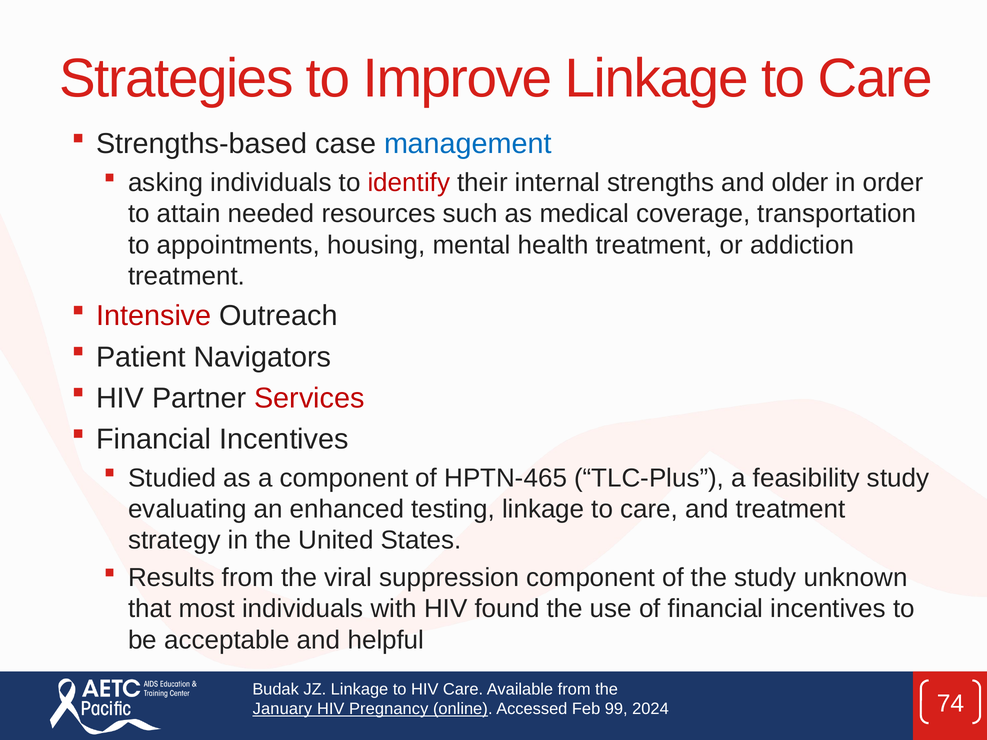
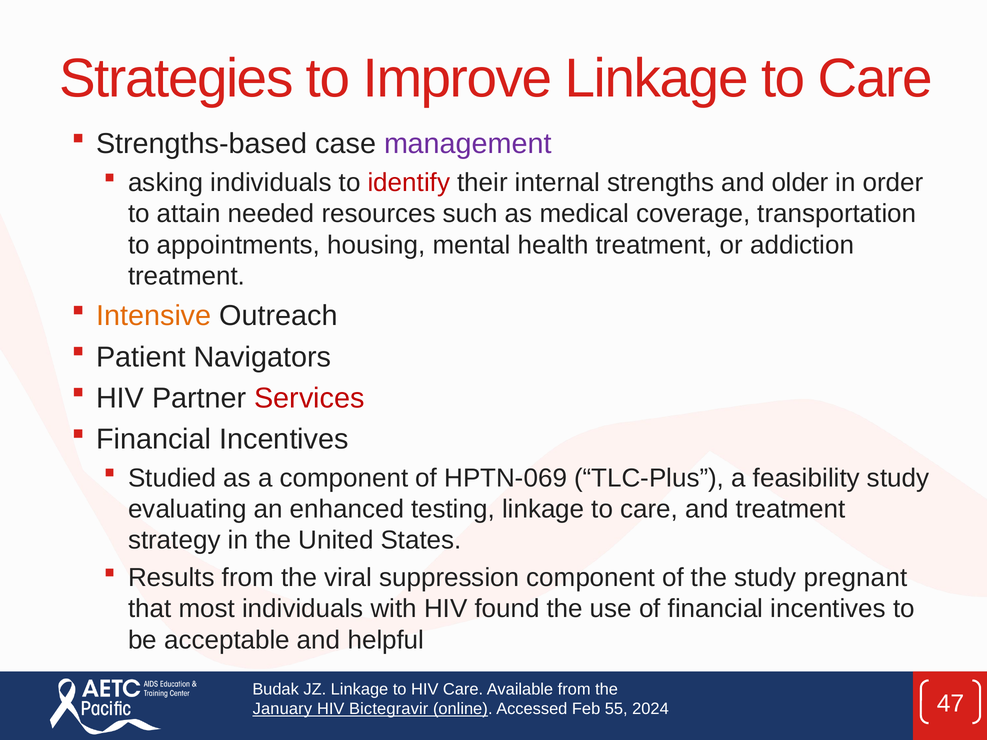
management colour: blue -> purple (468, 144)
Intensive colour: red -> orange (154, 316)
HPTN-465: HPTN-465 -> HPTN-069 (506, 478)
unknown: unknown -> pregnant (855, 578)
Pregnancy: Pregnancy -> Bictegravir (389, 709)
99: 99 -> 55 (616, 709)
74: 74 -> 47 (950, 704)
